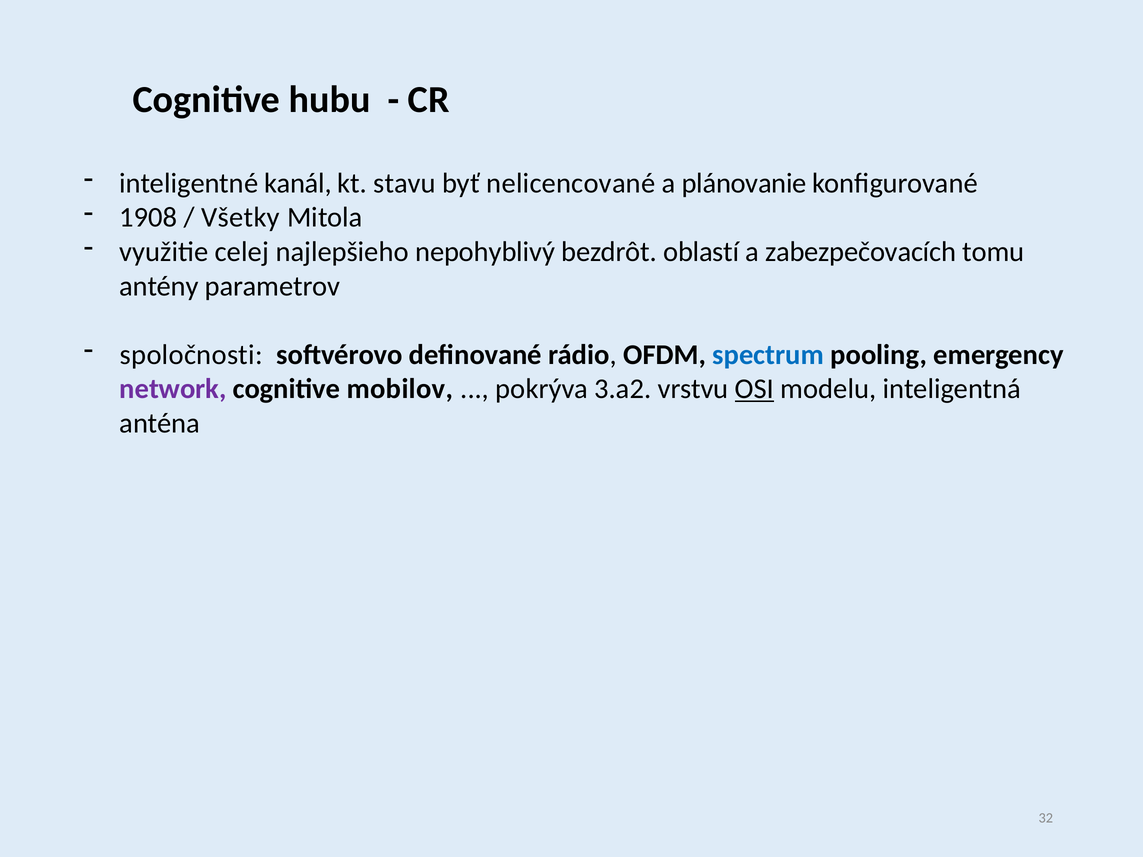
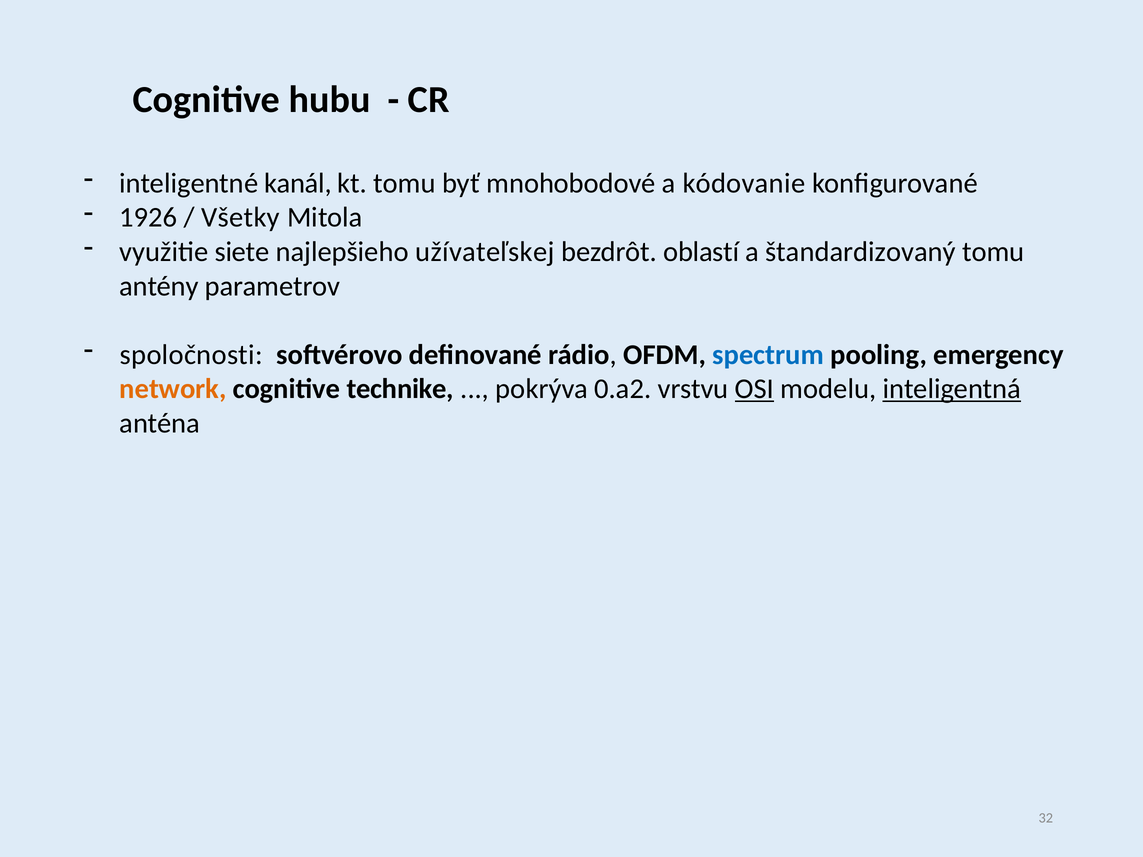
kt stavu: stavu -> tomu (405, 183)
nelicencované: nelicencované -> mnohobodové (571, 183)
plánovanie: plánovanie -> kódovanie (744, 183)
1908: 1908 -> 1926 (148, 218)
celej: celej -> siete (242, 252)
nepohyblivý: nepohyblivý -> užívateľskej (485, 252)
zabezpečovacích: zabezpečovacích -> štandardizovaný (860, 252)
network colour: purple -> orange (173, 389)
mobilov: mobilov -> technike (400, 389)
3.a2: 3.a2 -> 0.a2 (623, 389)
inteligentná underline: none -> present (952, 389)
